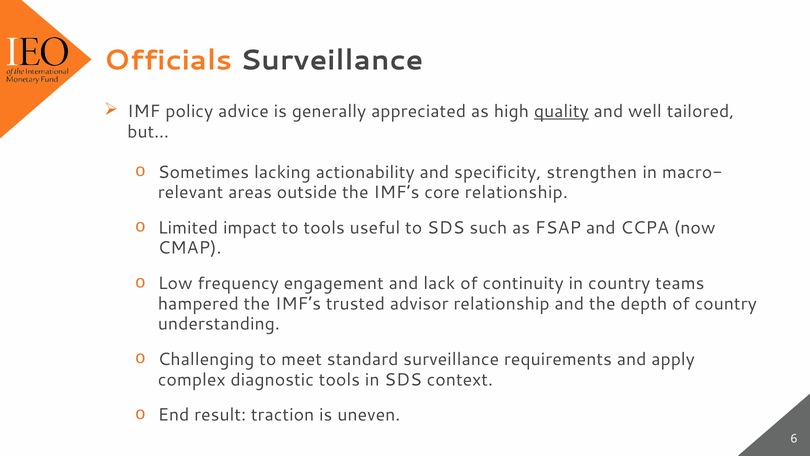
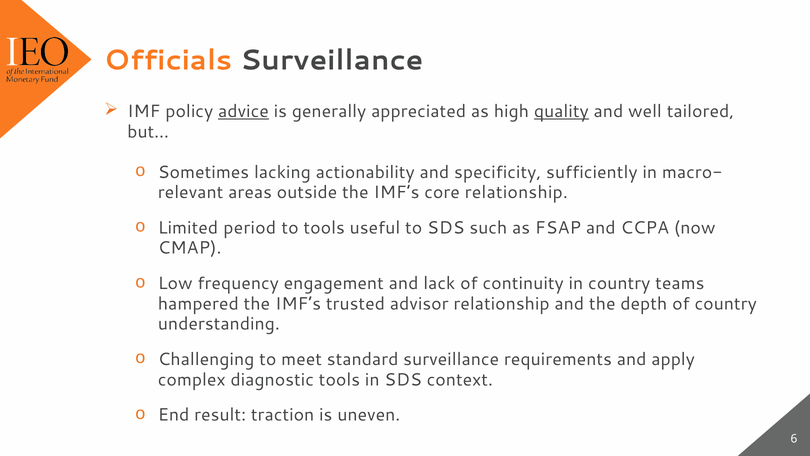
advice underline: none -> present (243, 111)
strengthen: strengthen -> sufficiently (592, 172)
impact: impact -> period (250, 228)
